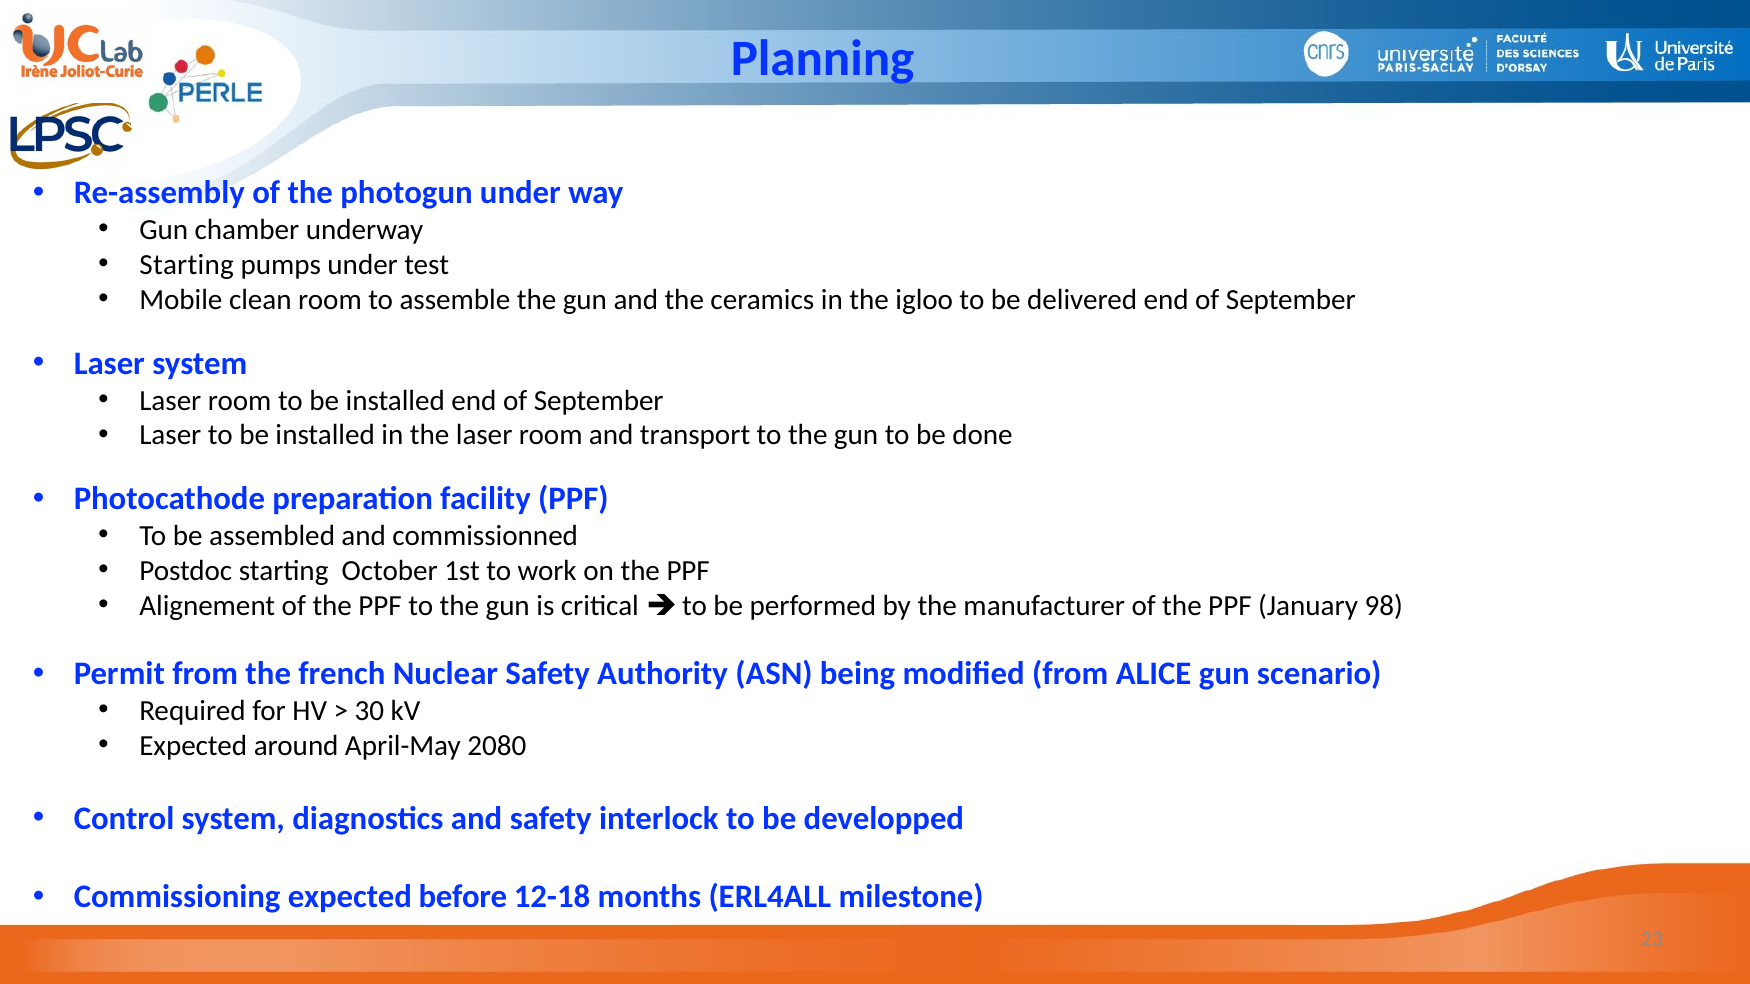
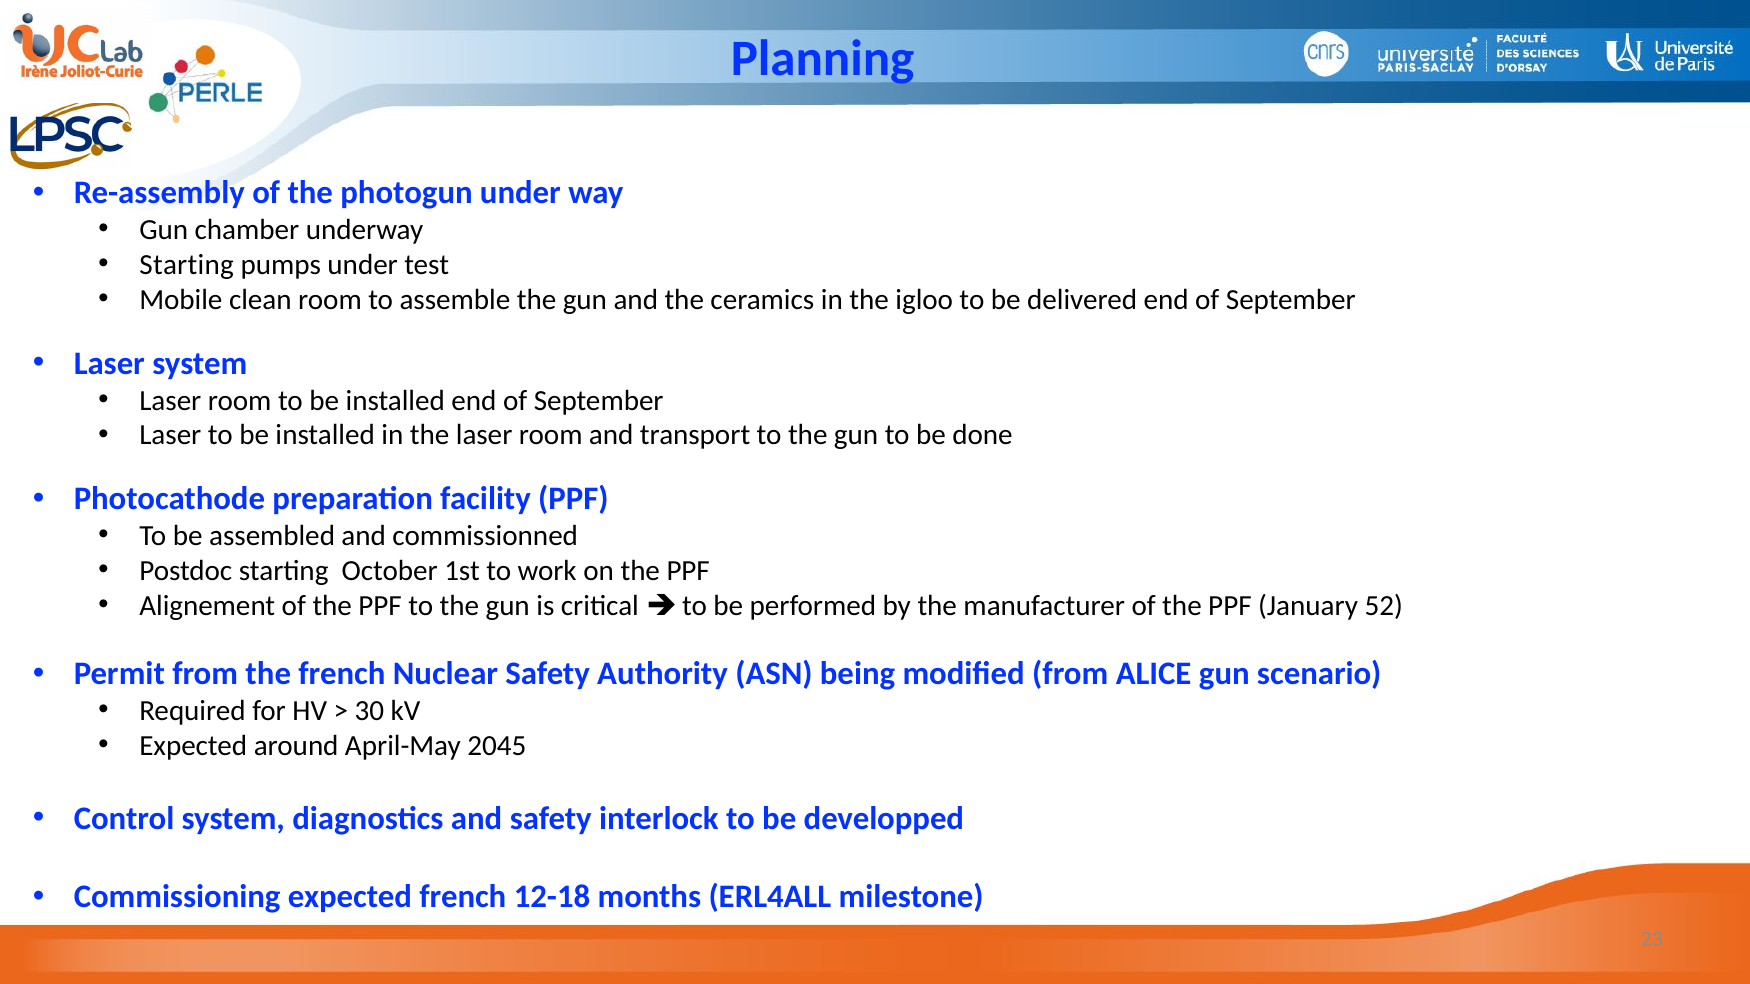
98: 98 -> 52 (1384, 606)
2080: 2080 -> 2045 (497, 746)
expected before: before -> french (463, 897)
